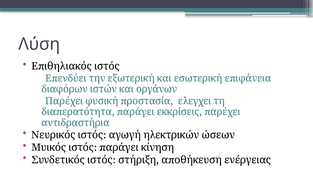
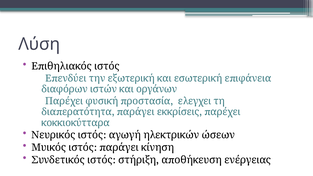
αντιδραστήρια: αντιδραστήρια -> κοκκιοκύτταρα (75, 123)
